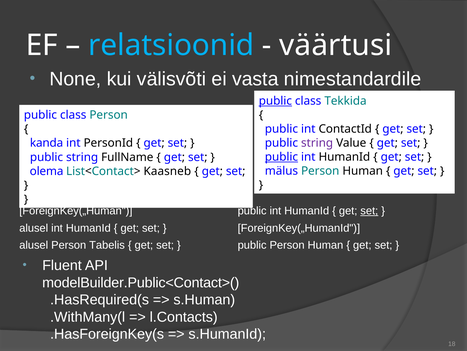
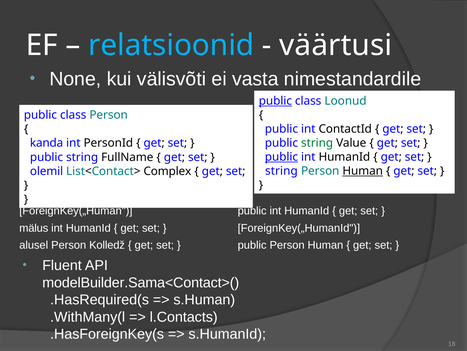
Tekkida: Tekkida -> Loonud (345, 101)
string colour: purple -> green (317, 143)
mälus: mälus -> string (281, 171)
Human underline: none -> present (363, 171)
olema: olema -> olemil (47, 171)
Kaasneb: Kaasneb -> Complex (167, 171)
set underline: present -> none (369, 211)
alusel: alusel -> mälus (34, 228)
Tabelis: Tabelis -> Kolledž (107, 245)
modelBuilder.Public<Contact>(: modelBuilder.Public<Contact>( -> modelBuilder.Sama<Contact>( (141, 282)
